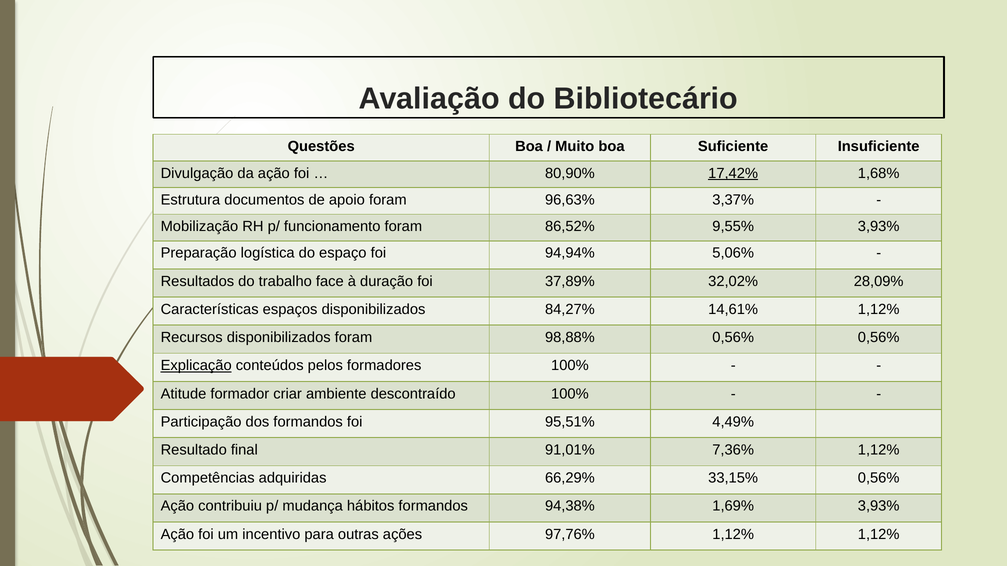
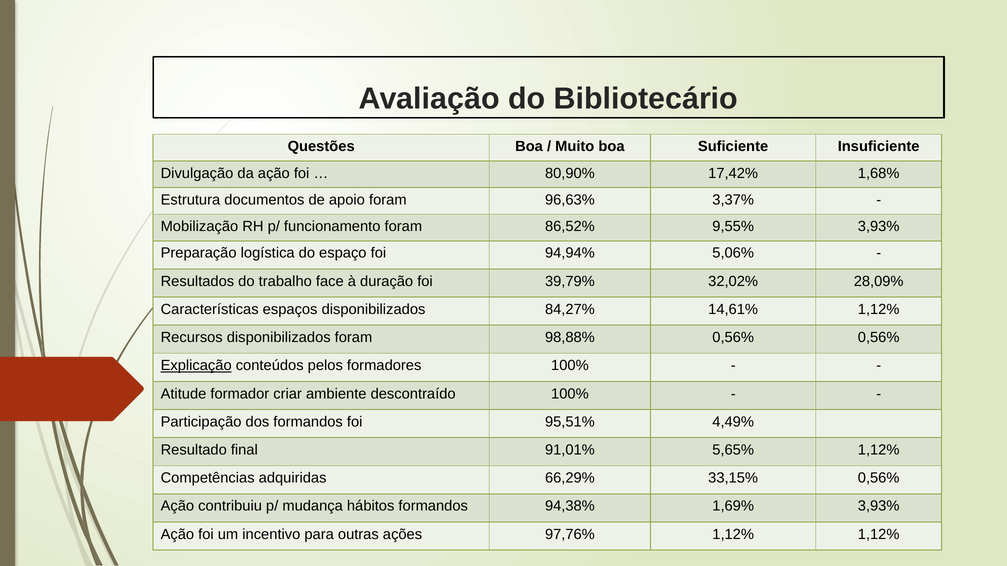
17,42% underline: present -> none (733, 173)
37,89%: 37,89% -> 39,79% (570, 281)
7,36%: 7,36% -> 5,65% (733, 450)
